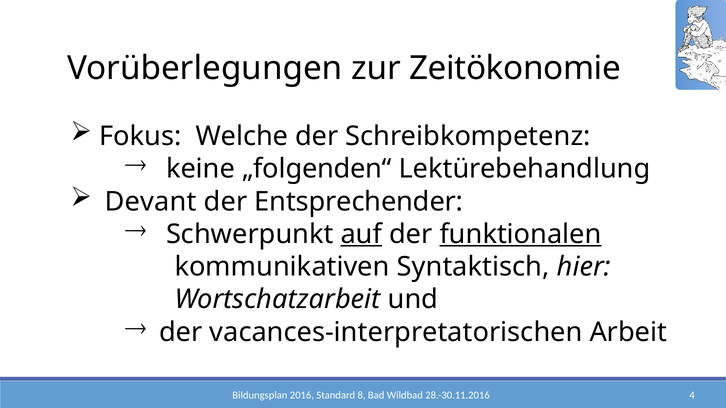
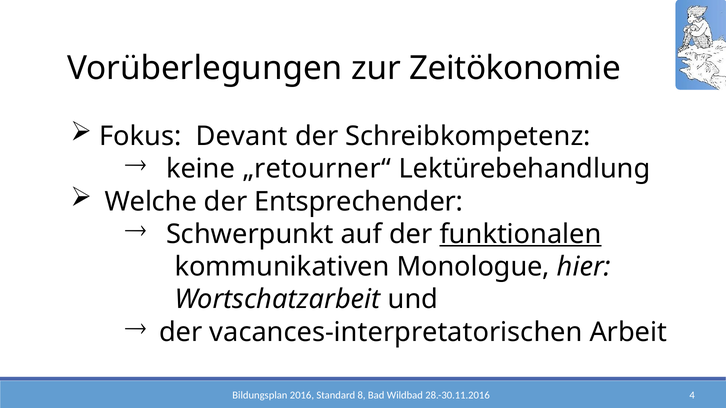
Welche: Welche -> Devant (242, 136)
„folgenden“: „folgenden“ -> „retourner“ (317, 169)
Devant: Devant -> Welche (151, 202)
auf underline: present -> none (361, 234)
Syntaktisch: Syntaktisch -> Monologue (473, 267)
